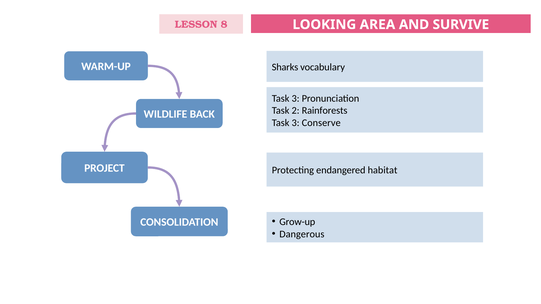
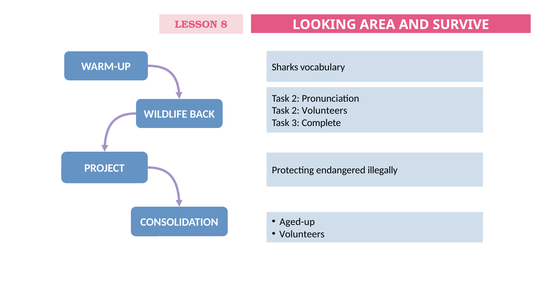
3: 3 -> 2 (296, 98)
2 Rainforests: Rainforests -> Volunteers (325, 111)
Conserve: Conserve -> Complete (321, 123)
habitat: habitat -> illegally (383, 170)
Grow-up: Grow-up -> Aged-up (297, 222)
Dangerous: Dangerous -> Volunteers (302, 234)
